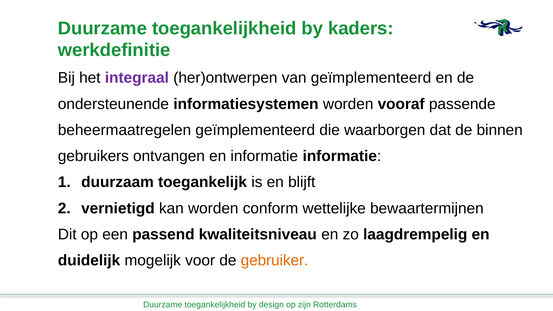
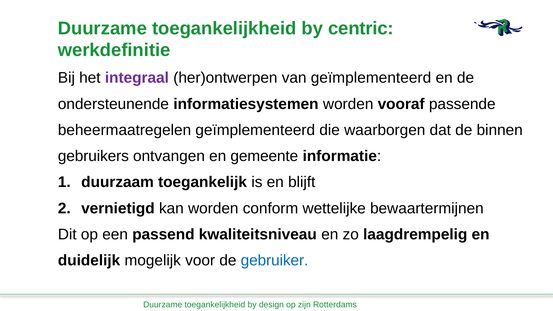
kaders: kaders -> centric (361, 28)
en informatie: informatie -> gemeente (264, 156)
gebruiker colour: orange -> blue (275, 261)
